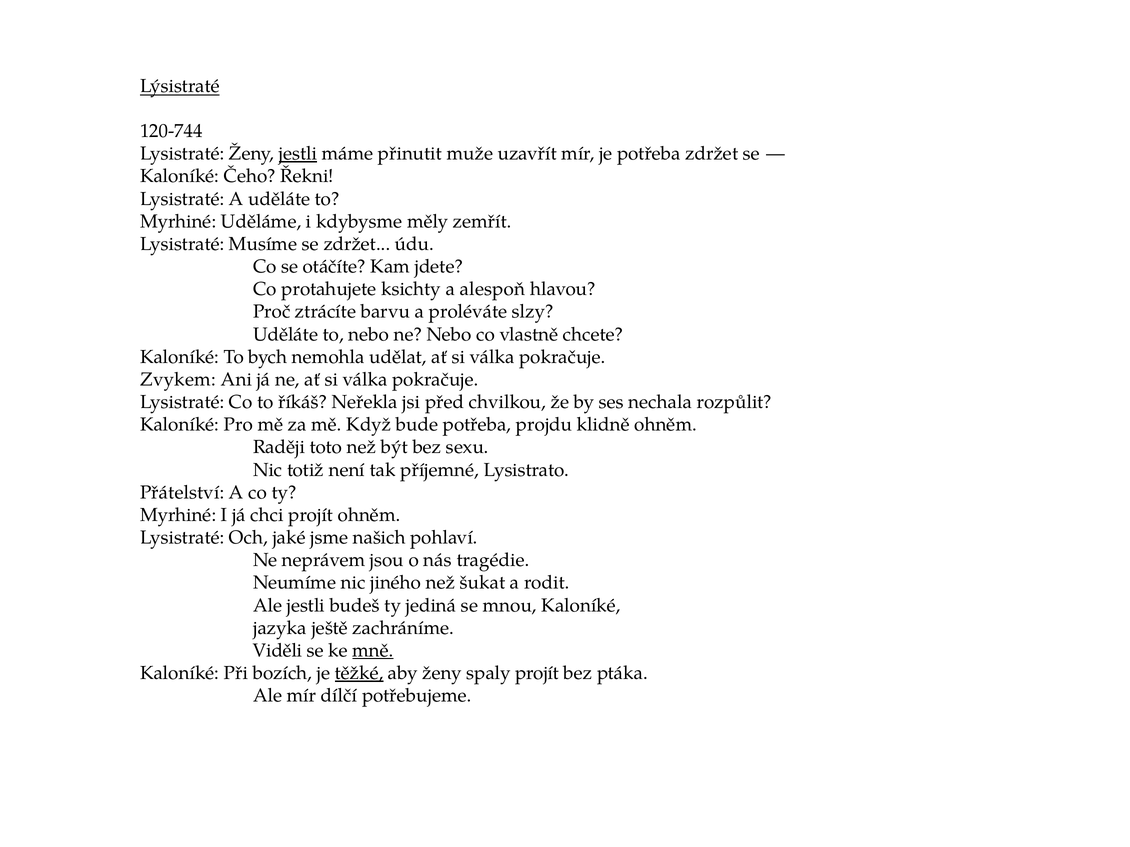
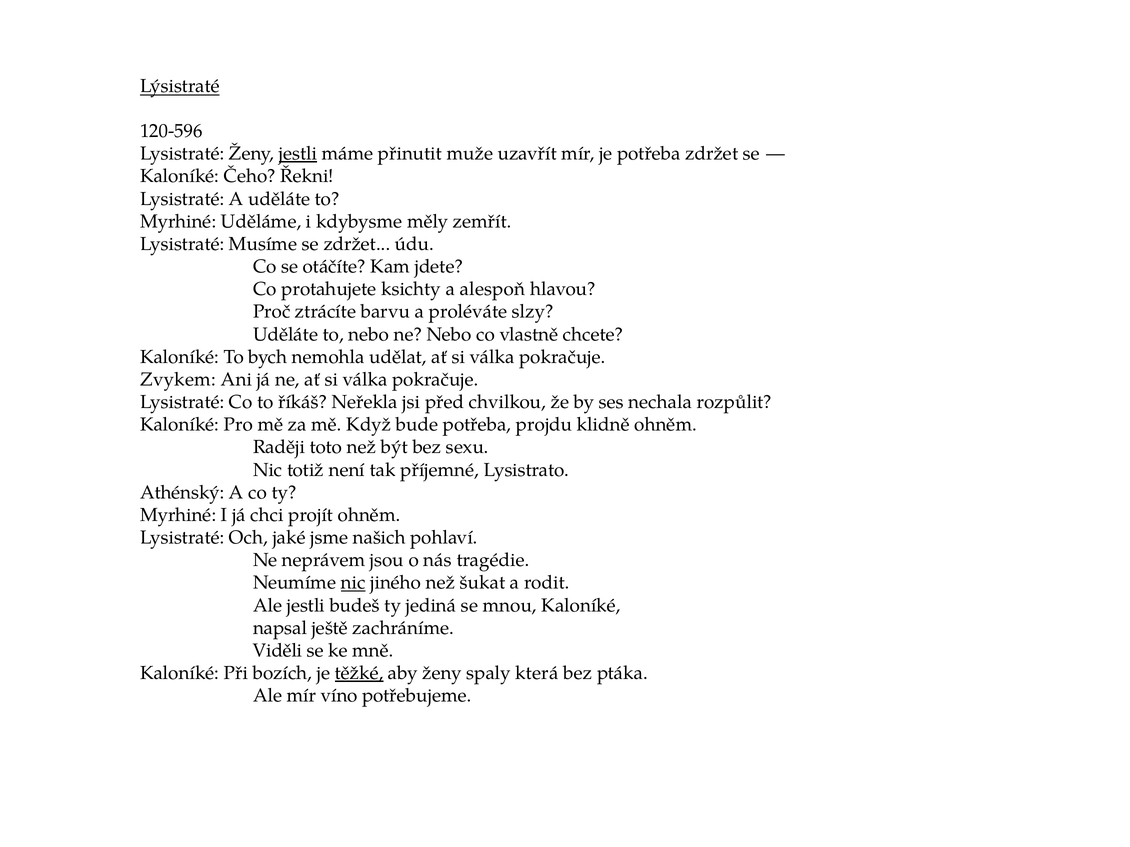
120-744: 120-744 -> 120-596 (171, 131)
Přátelství: Přátelství -> Athénský (182, 493)
nic underline: none -> present (353, 583)
jazyka: jazyka -> napsal (280, 628)
mně underline: present -> none (373, 651)
spaly projít: projít -> která (537, 674)
dílčí: dílčí -> víno (339, 696)
